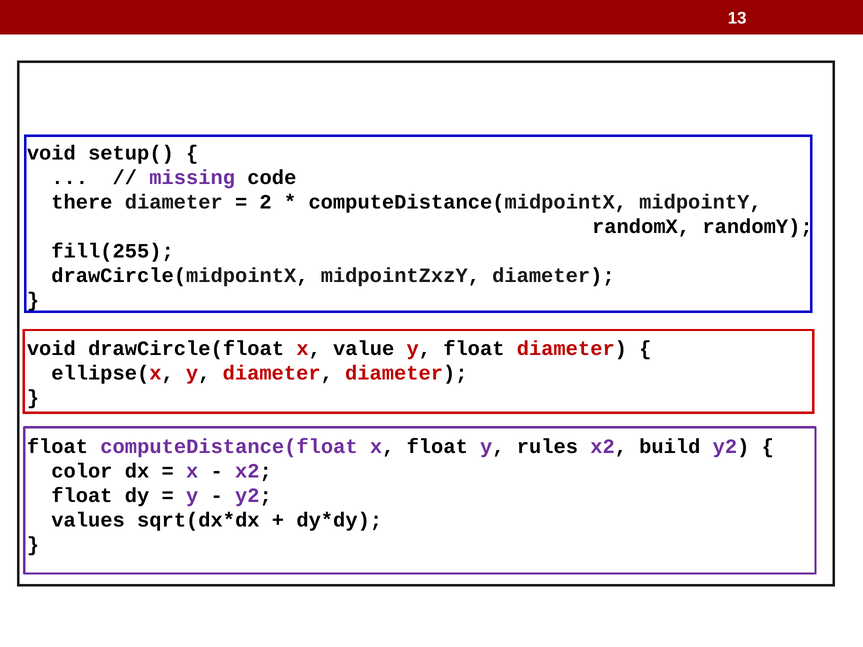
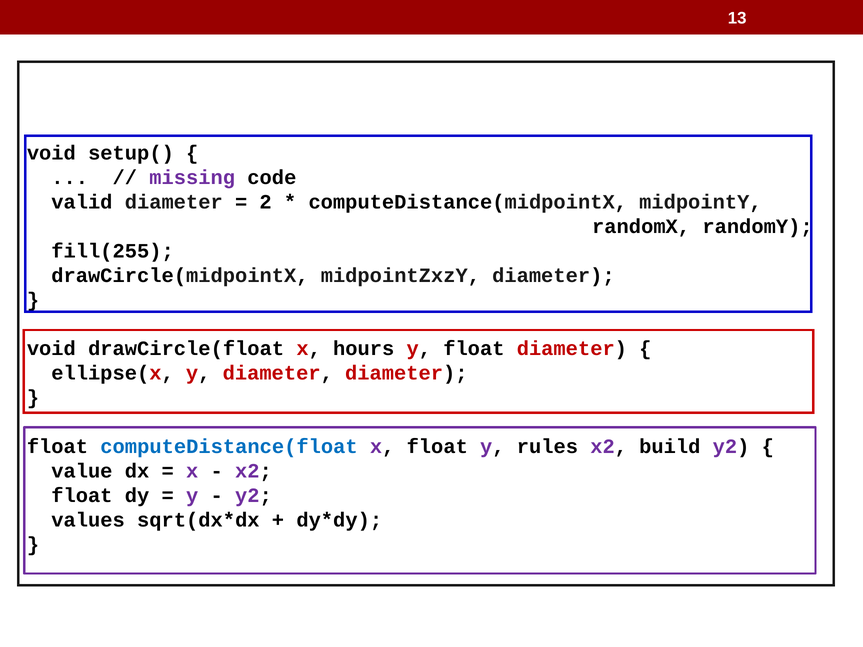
there: there -> valid (82, 202)
value: value -> hours (364, 349)
computeDistance(float colour: purple -> blue (229, 447)
color: color -> value (82, 471)
